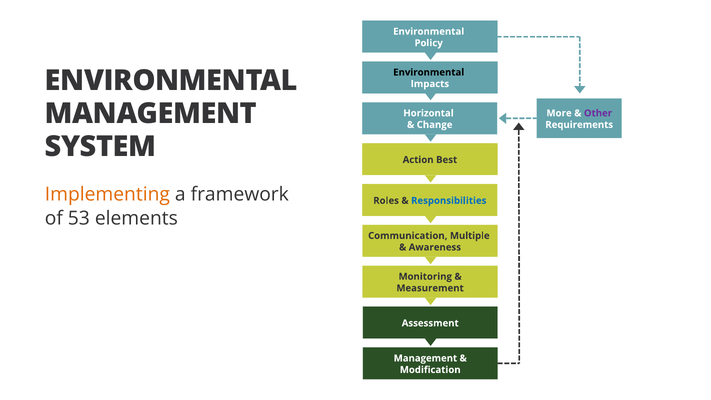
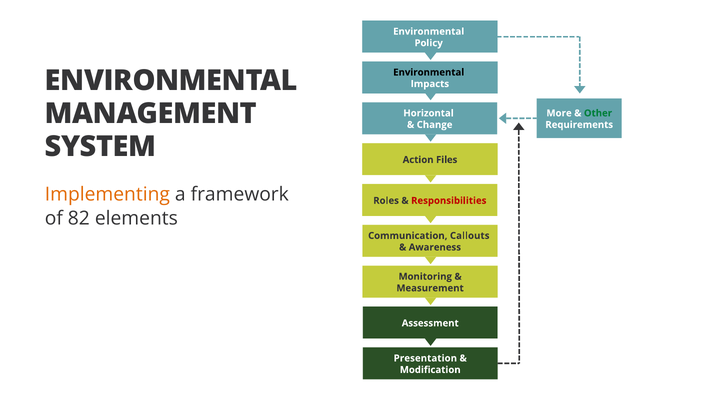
Other colour: purple -> green (598, 113)
Best: Best -> Files (447, 160)
Responsibilities colour: blue -> red (449, 201)
53: 53 -> 82 (79, 219)
Multiple: Multiple -> Callouts (470, 236)
Management: Management -> Presentation (425, 358)
